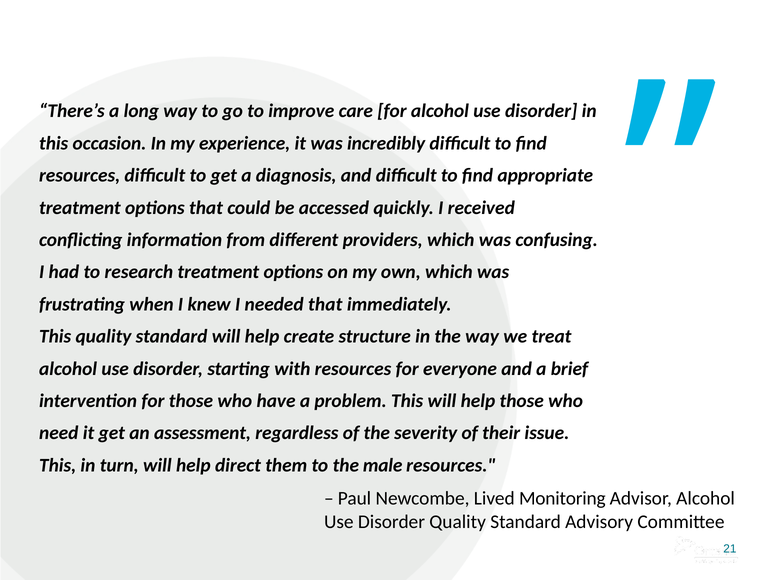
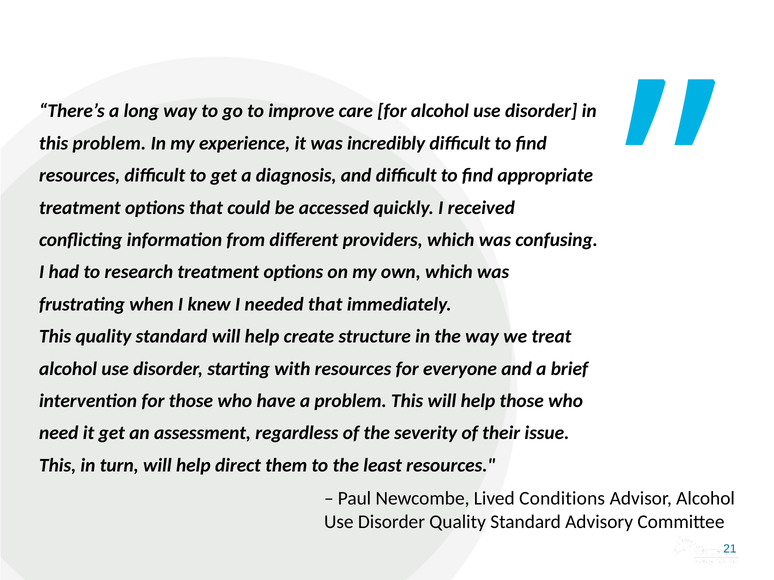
this occasion: occasion -> problem (109, 143)
male: male -> least (383, 466)
Monitoring: Monitoring -> Conditions (562, 499)
